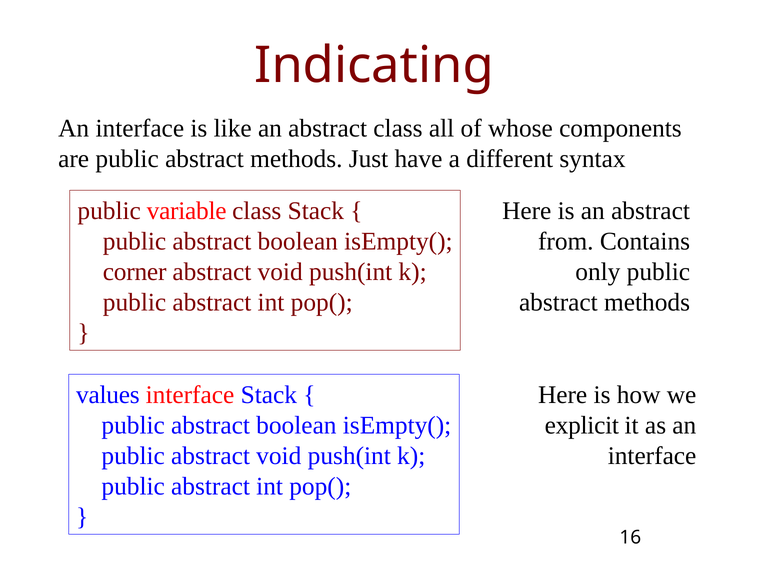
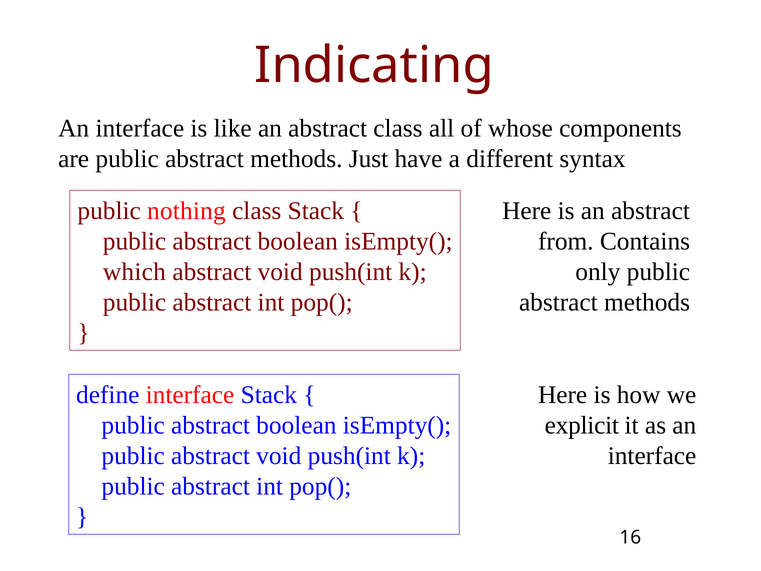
variable: variable -> nothing (186, 211)
corner: corner -> which (134, 272)
values: values -> define (108, 395)
